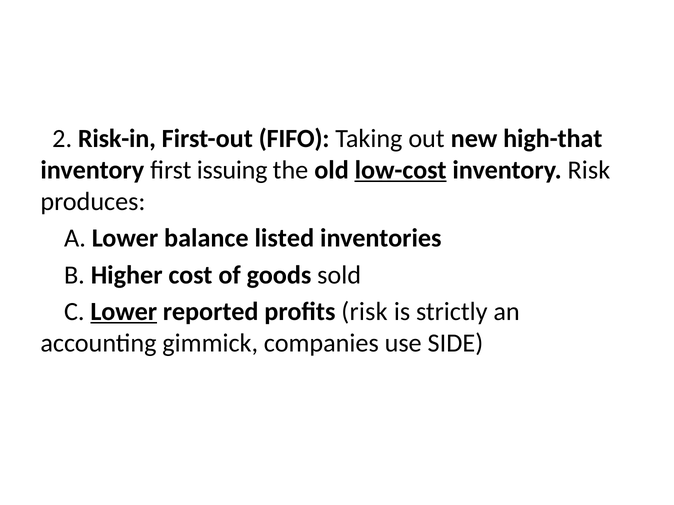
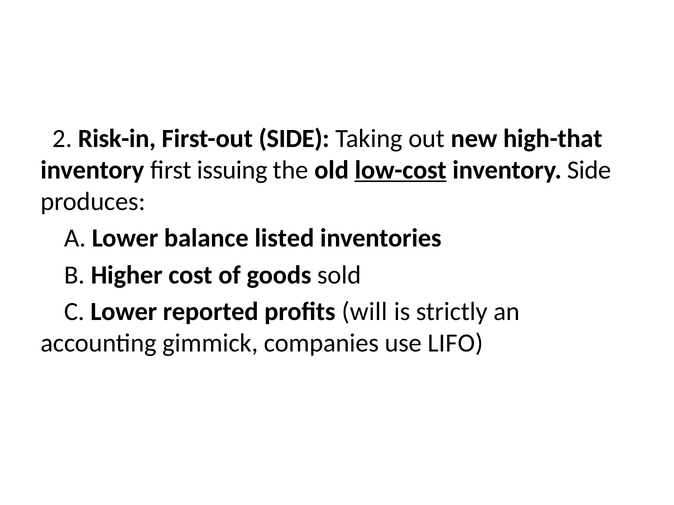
First-out FIFO: FIFO -> SIDE (294, 139)
inventory Risk: Risk -> Side (589, 170)
Lower underline: present -> none (124, 312)
profits risk: risk -> will (365, 312)
SIDE: SIDE -> LIFO (455, 343)
